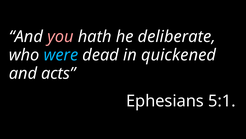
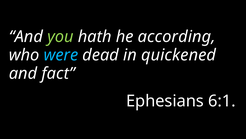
you colour: pink -> light green (60, 37)
deliberate: deliberate -> according (177, 37)
acts: acts -> fact (58, 73)
5:1: 5:1 -> 6:1 (222, 101)
